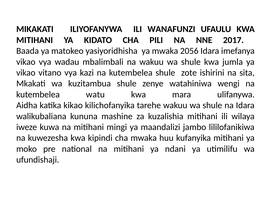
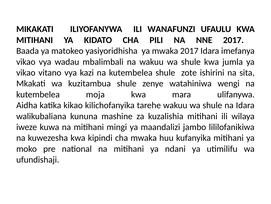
mwaka 2056: 2056 -> 2017 (189, 51)
watu: watu -> moja (95, 94)
